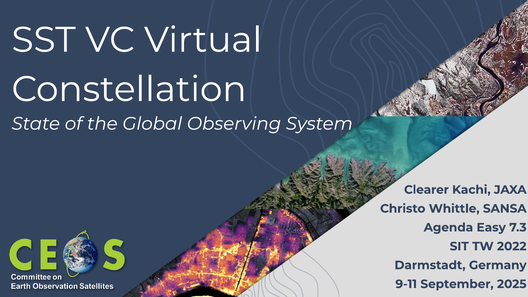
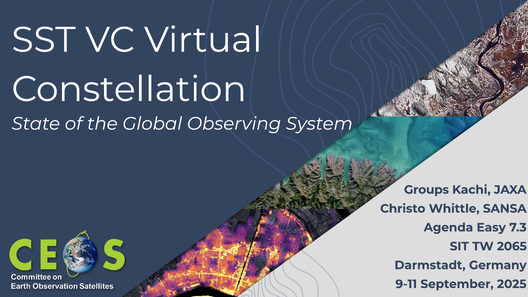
Clearer: Clearer -> Groups (426, 190)
2022: 2022 -> 2065 (512, 246)
